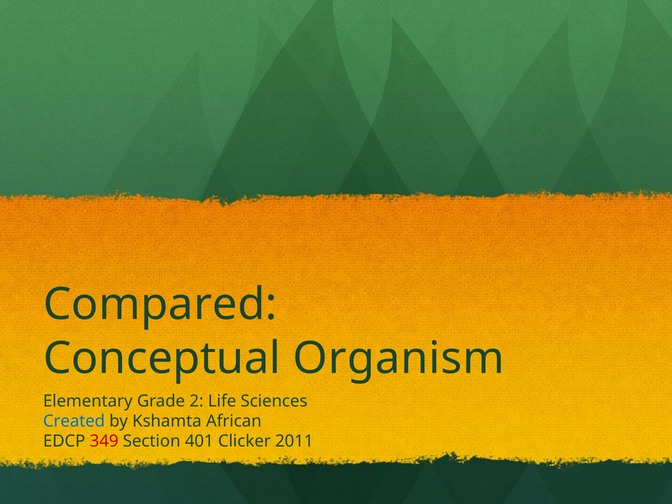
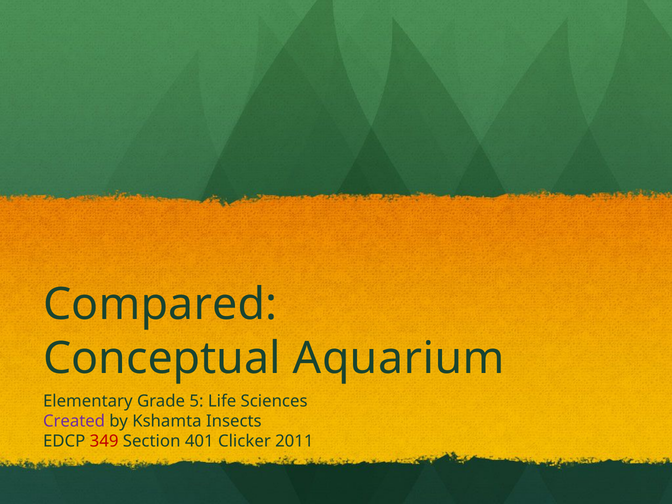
Organism: Organism -> Aquarium (399, 358)
2: 2 -> 5 (196, 401)
Created colour: blue -> purple (74, 421)
African: African -> Insects (234, 421)
